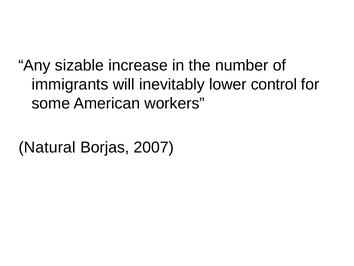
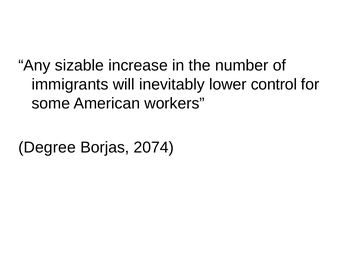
Natural: Natural -> Degree (47, 147)
2007: 2007 -> 2074 (154, 147)
